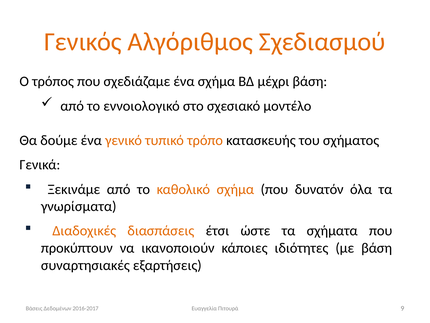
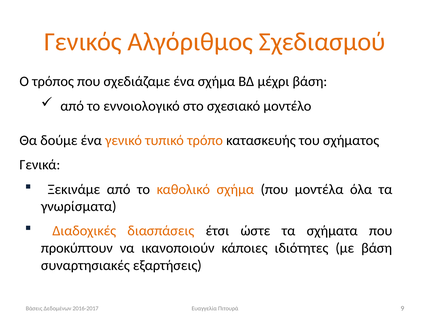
δυνατόν: δυνατόν -> μοντέλα (319, 189)
